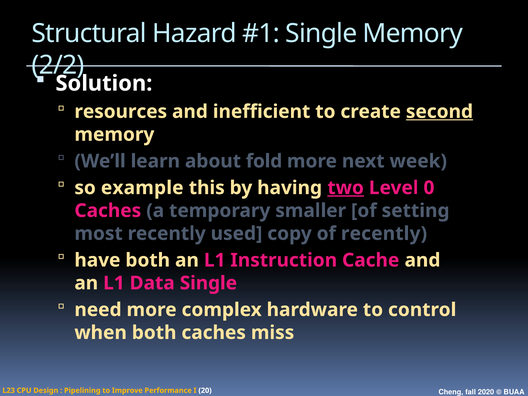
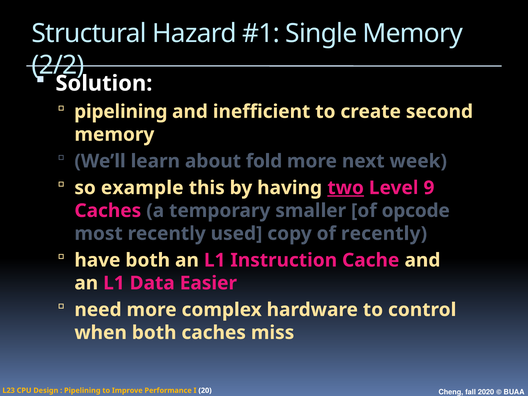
resources: resources -> pipelining (121, 112)
second underline: present -> none (439, 112)
0: 0 -> 9 (429, 188)
setting: setting -> opcode (416, 211)
Data Single: Single -> Easier (208, 283)
